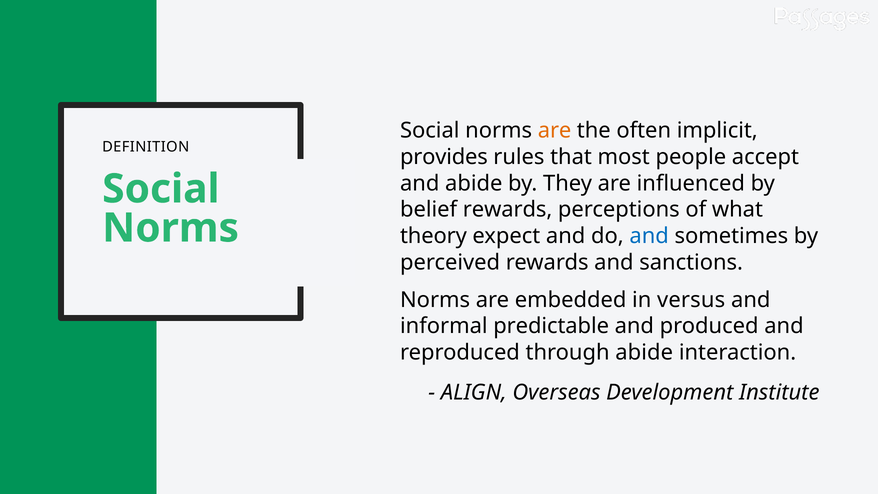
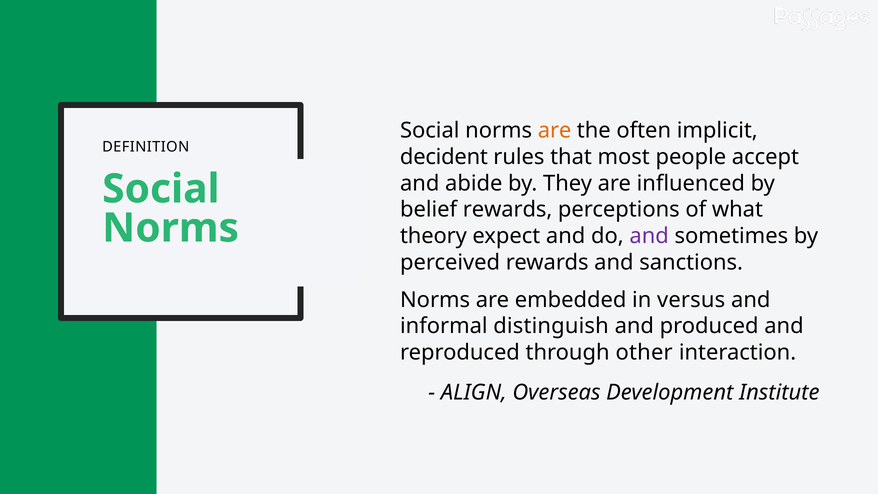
provides: provides -> decident (444, 157)
and colour: blue -> purple (649, 236)
predictable: predictable -> distinguish (551, 326)
through abide: abide -> other (644, 352)
